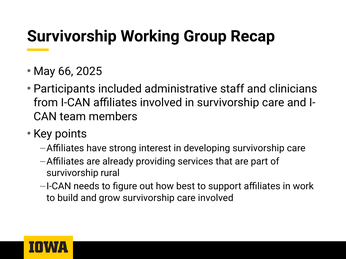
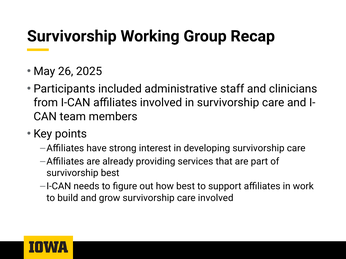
66: 66 -> 26 (66, 72)
survivorship rural: rural -> best (110, 173)
